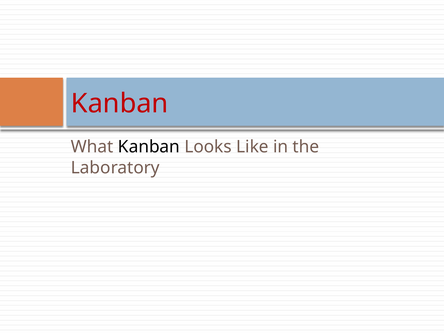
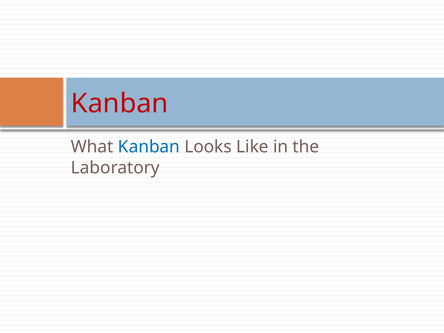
Kanban colour: black -> blue (149, 147)
